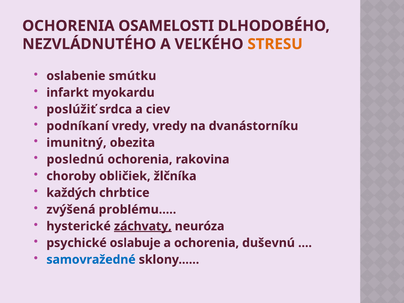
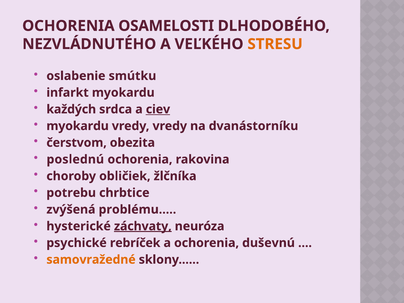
poslúžiť: poslúžiť -> každých (71, 109)
ciev underline: none -> present (158, 109)
podníkaní: podníkaní -> myokardu (78, 126)
imunitný: imunitný -> čerstvom (77, 143)
každých: každých -> potrebu (71, 193)
oslabuje: oslabuje -> rebríček (135, 243)
samovražedné colour: blue -> orange (91, 260)
